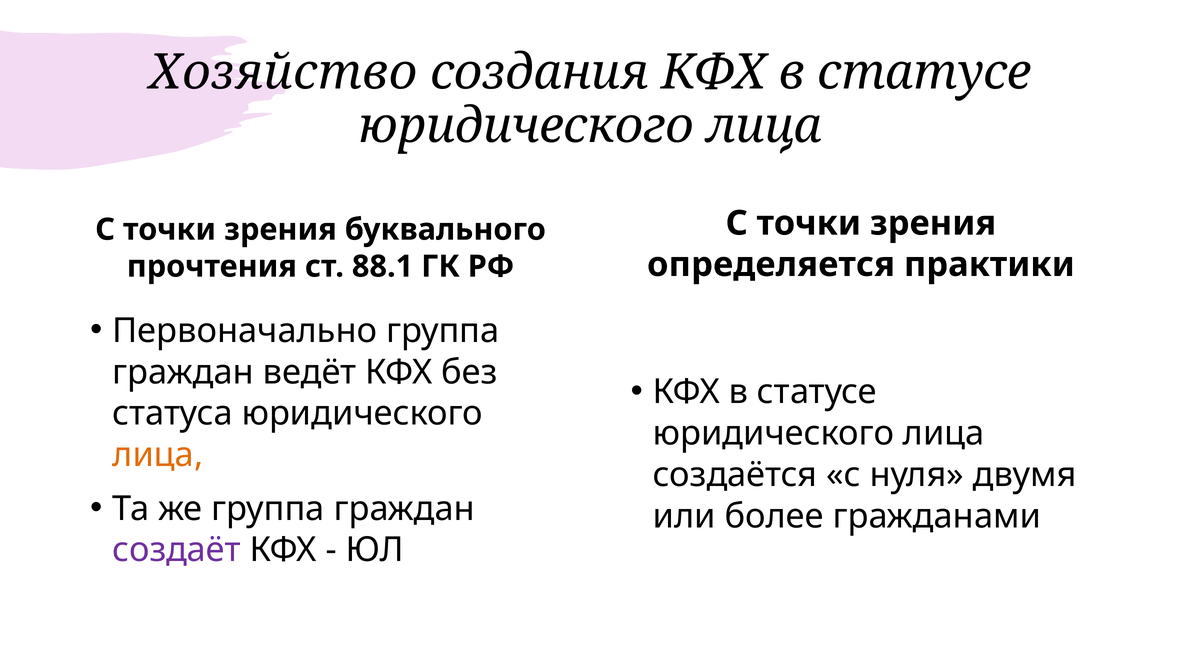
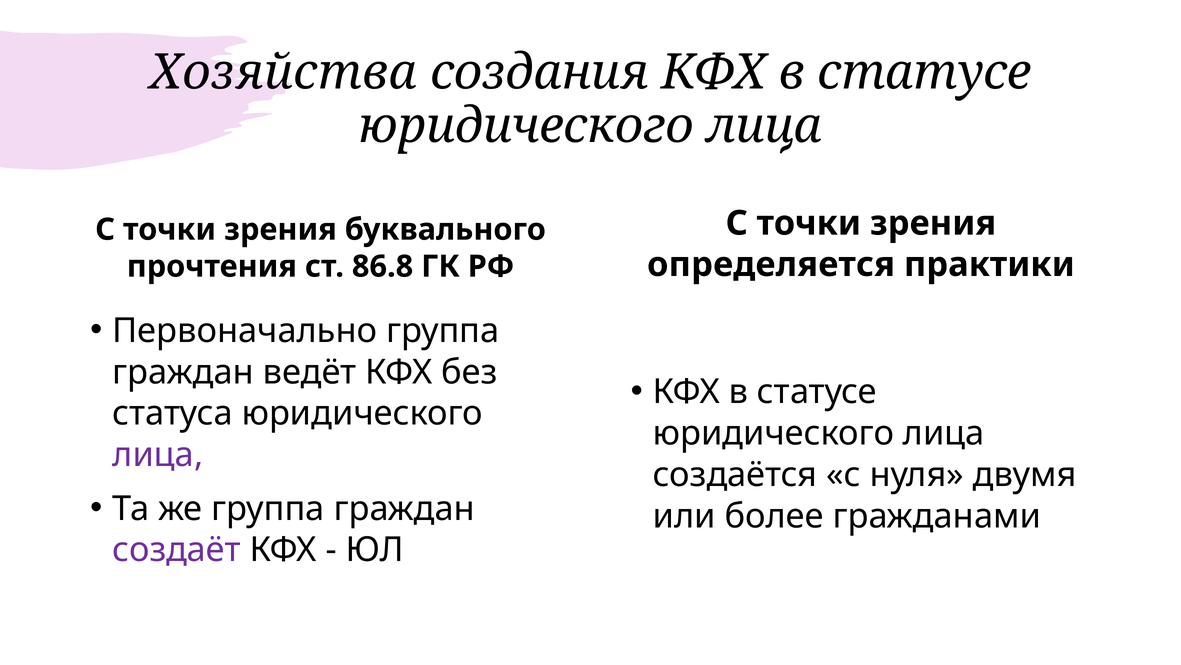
Хозяйство: Хозяйство -> Хозяйства (283, 73)
88.1: 88.1 -> 86.8 (383, 266)
лица colour: orange -> purple (158, 455)
